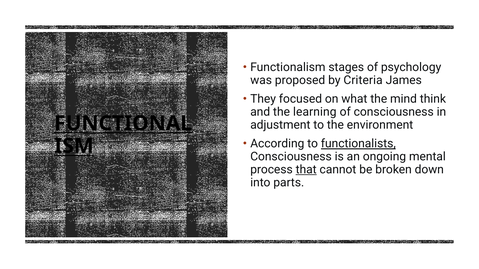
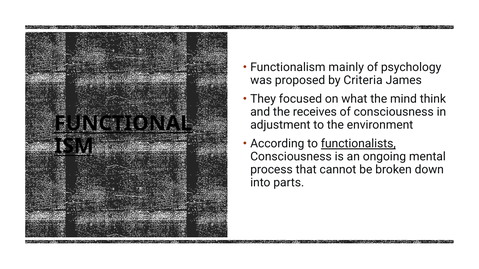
stages: stages -> mainly (346, 67)
learning: learning -> receives (315, 112)
that underline: present -> none (306, 170)
